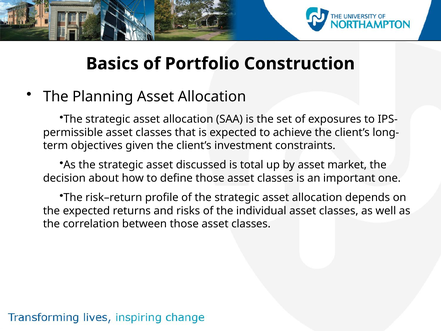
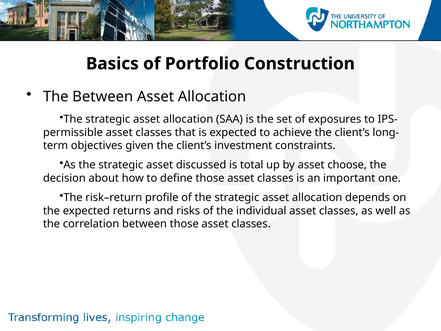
The Planning: Planning -> Between (103, 97)
market: market -> choose (347, 165)
